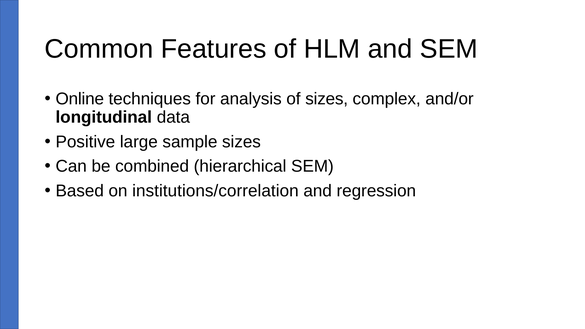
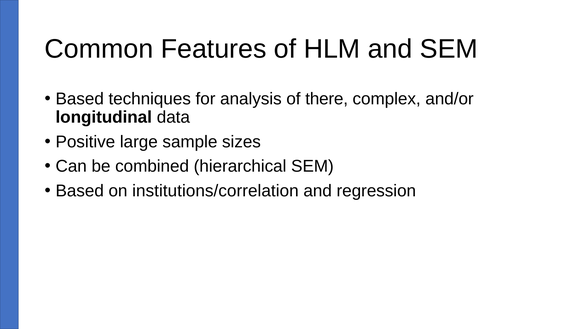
Online: Online -> Based (80, 99)
of sizes: sizes -> there (327, 99)
